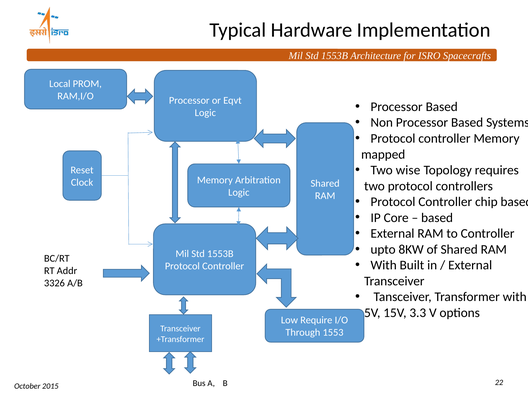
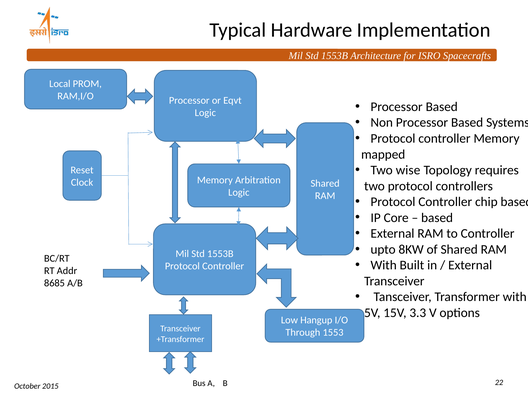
3326: 3326 -> 8685 (54, 283)
Require: Require -> Hangup (316, 320)
